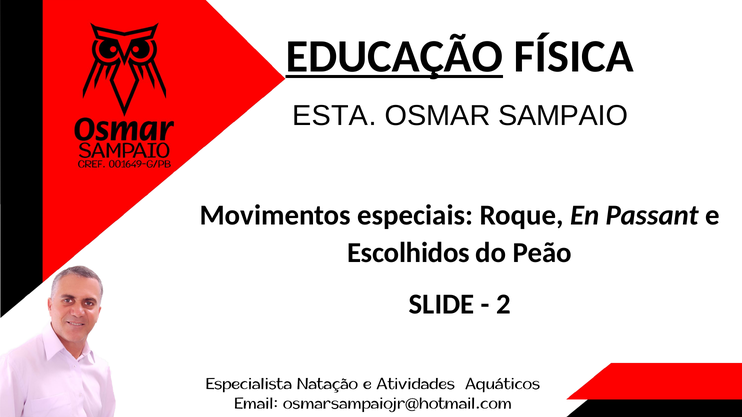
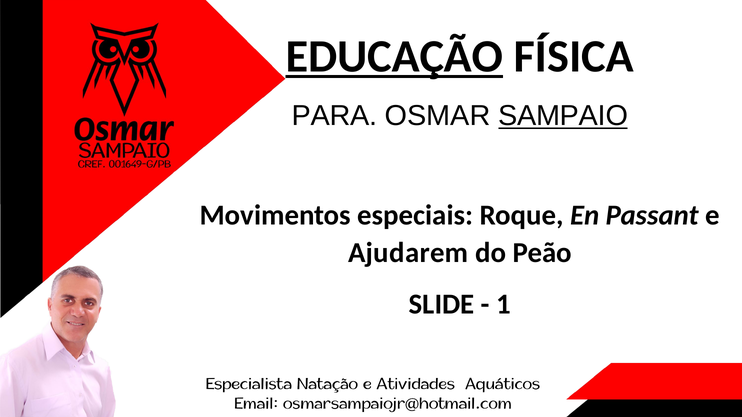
ESTA: ESTA -> PARA (335, 116)
SAMPAIO underline: none -> present (563, 116)
Escolhidos: Escolhidos -> Ajudarem (408, 253)
2: 2 -> 1 (503, 305)
